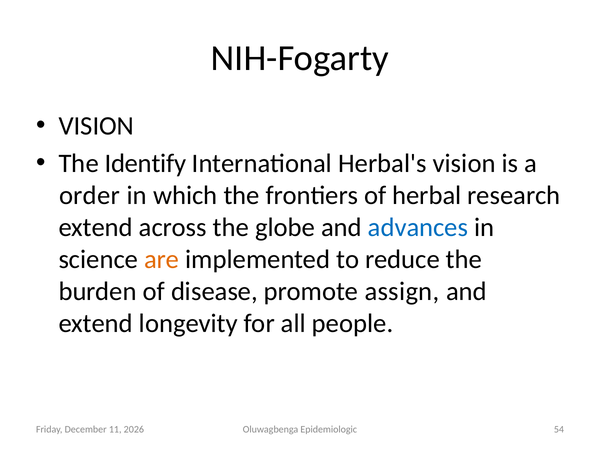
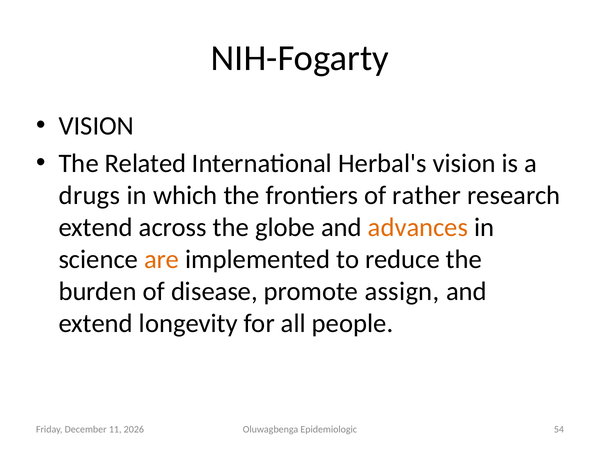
Identify: Identify -> Related (145, 163)
order: order -> drugs (90, 195)
herbal: herbal -> rather (427, 195)
advances colour: blue -> orange (418, 227)
